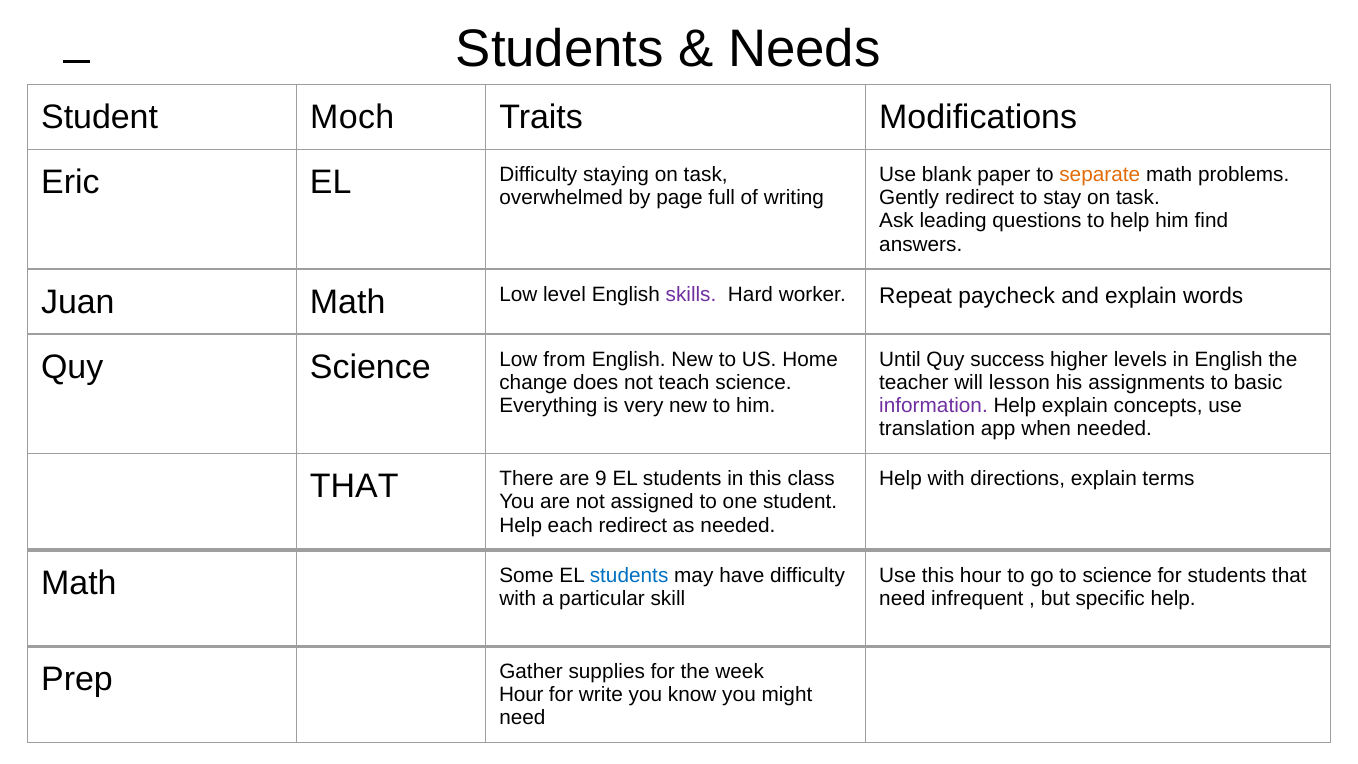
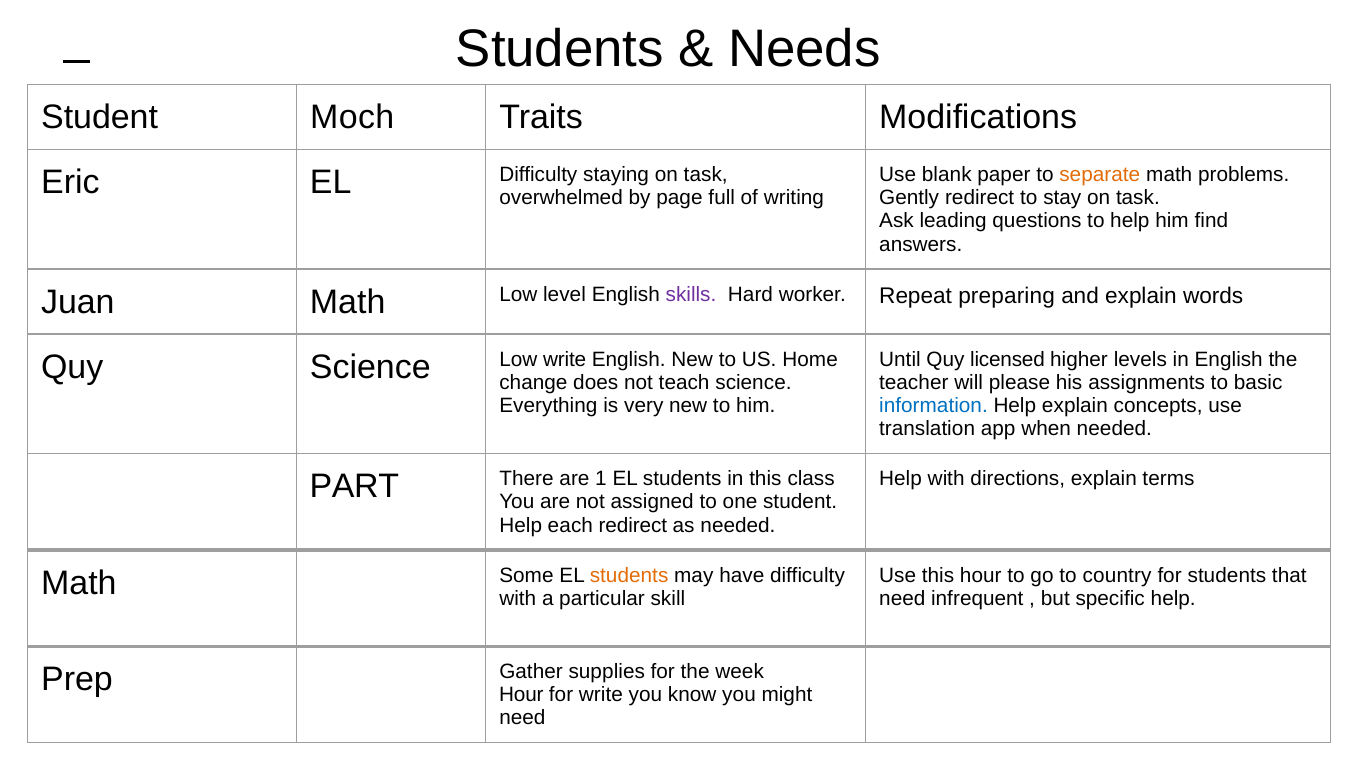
paycheck: paycheck -> preparing (1007, 296)
success: success -> licensed (1007, 359)
Low from: from -> write (565, 359)
lesson: lesson -> please (1019, 383)
information colour: purple -> blue (933, 406)
THAT: THAT -> PART (354, 487)
9: 9 -> 1 (601, 479)
to science: science -> country (1117, 575)
students colour: blue -> orange (629, 575)
